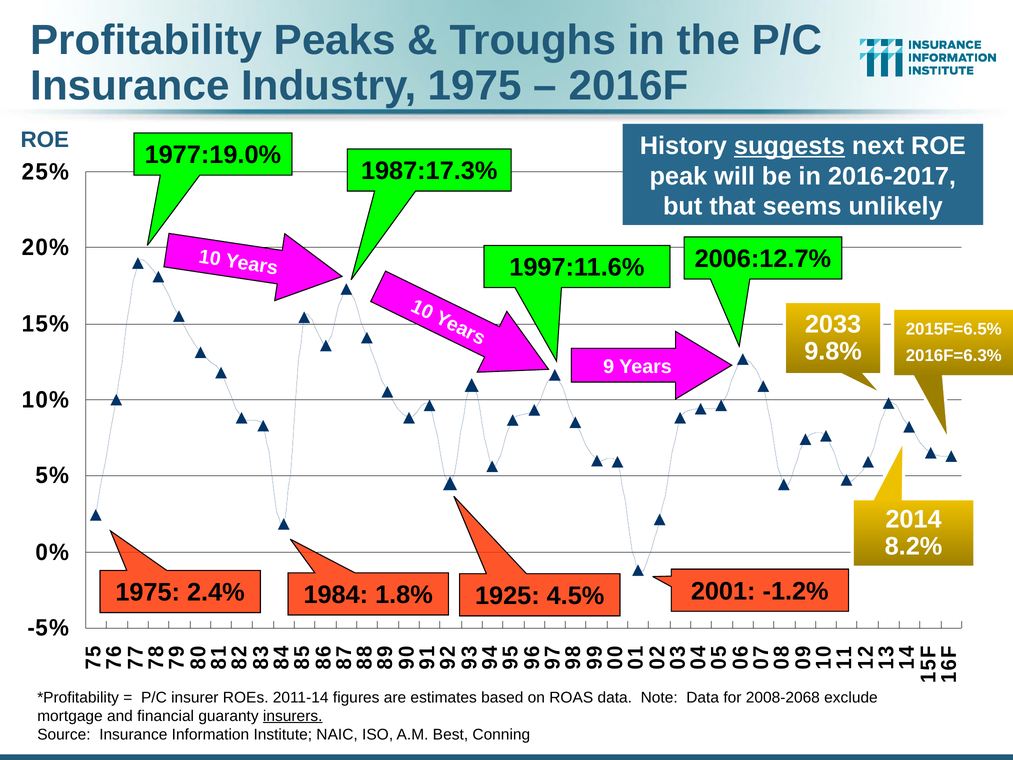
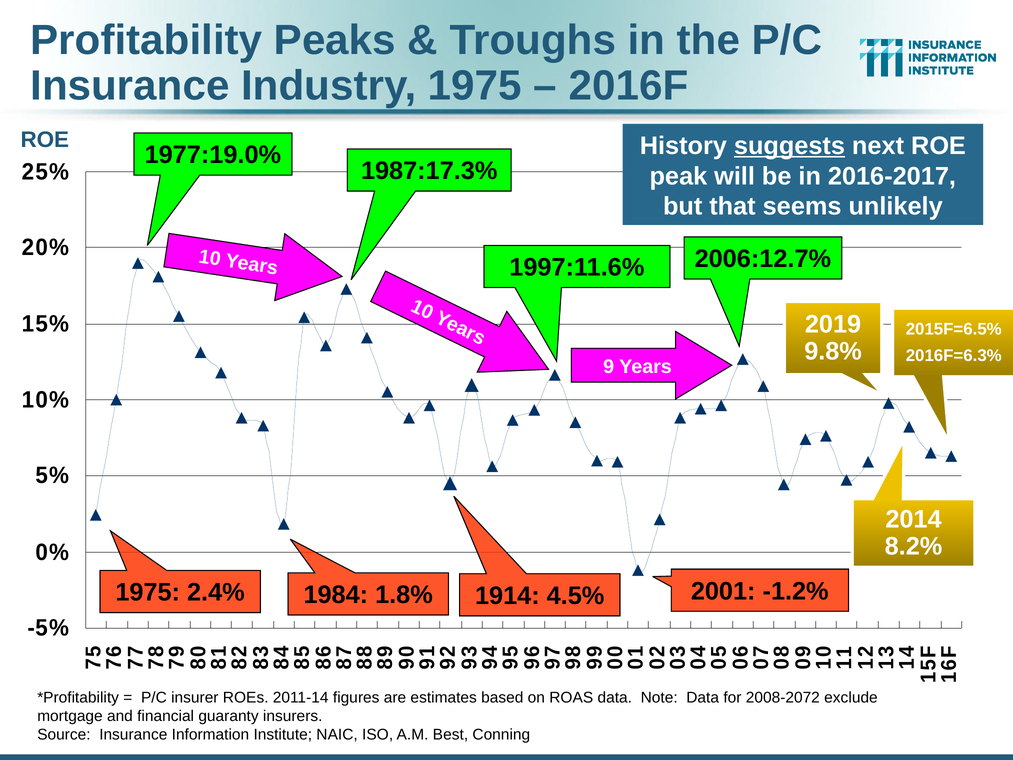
2033: 2033 -> 2019 (833, 324)
1925: 1925 -> 1914 (507, 596)
2008-2068: 2008-2068 -> 2008-2072 (783, 697)
insurers underline: present -> none (293, 716)
